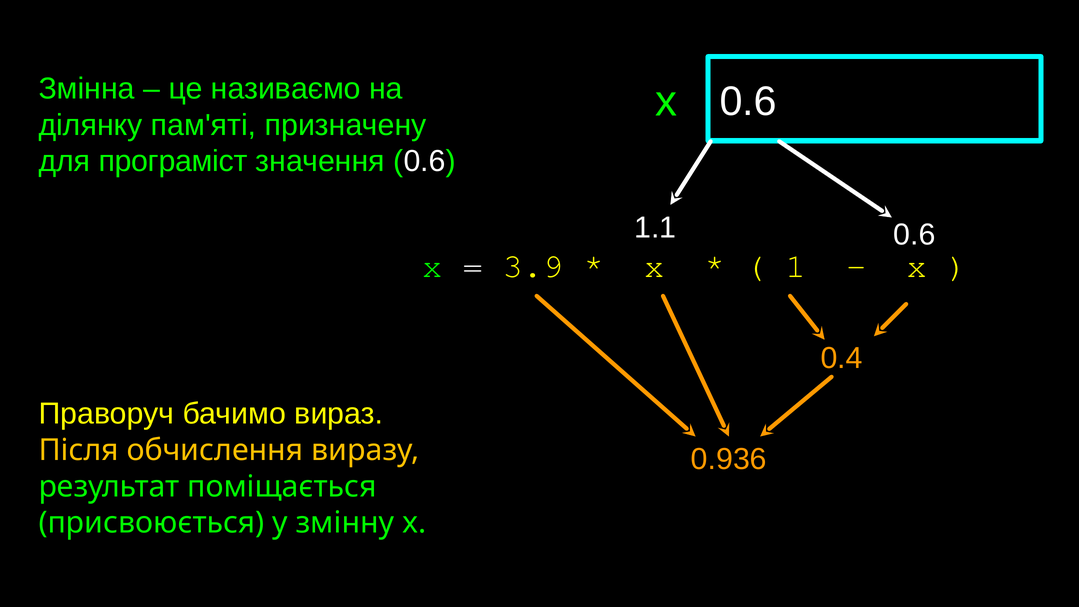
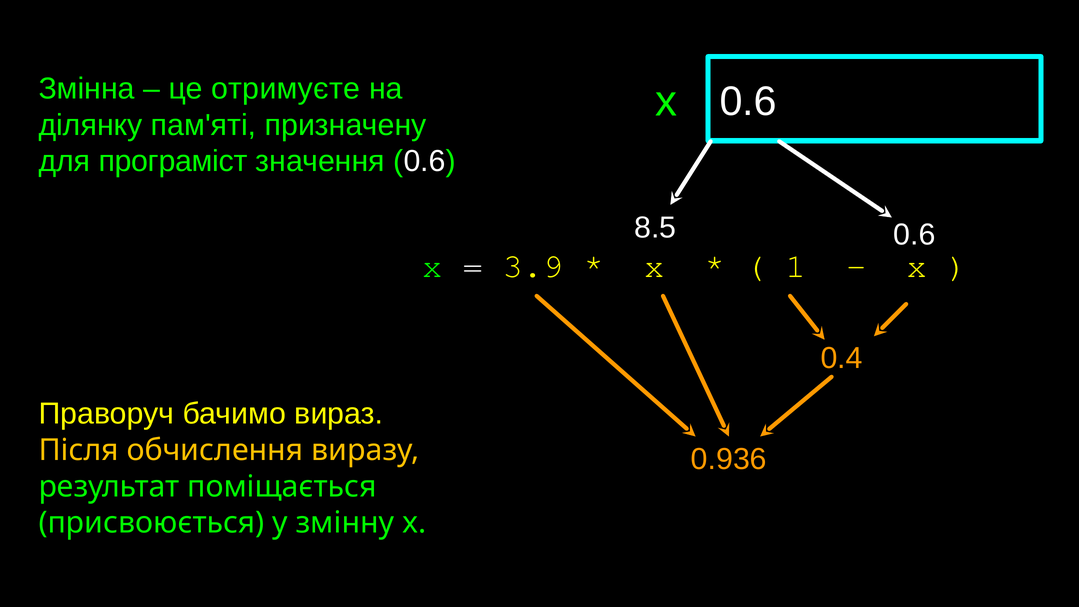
називаємо: називаємо -> отримуєте (286, 89)
1.1: 1.1 -> 8.5 (655, 228)
